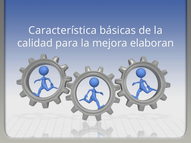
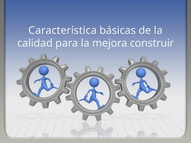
elaboran: elaboran -> construir (152, 43)
